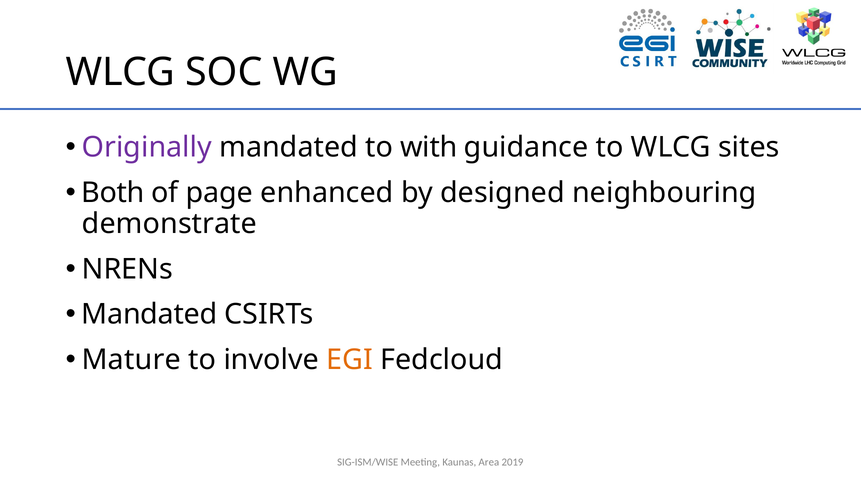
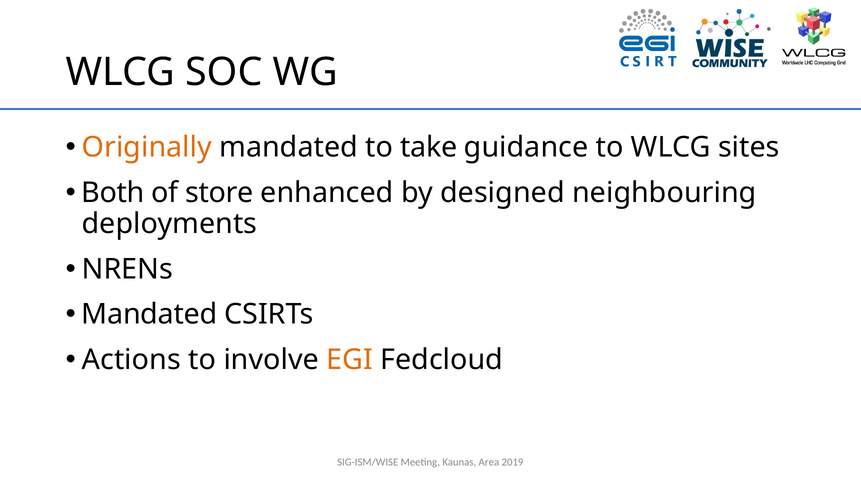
Originally colour: purple -> orange (147, 147)
with: with -> take (429, 147)
page: page -> store (220, 193)
demonstrate: demonstrate -> deployments (169, 224)
Mature: Mature -> Actions (131, 360)
